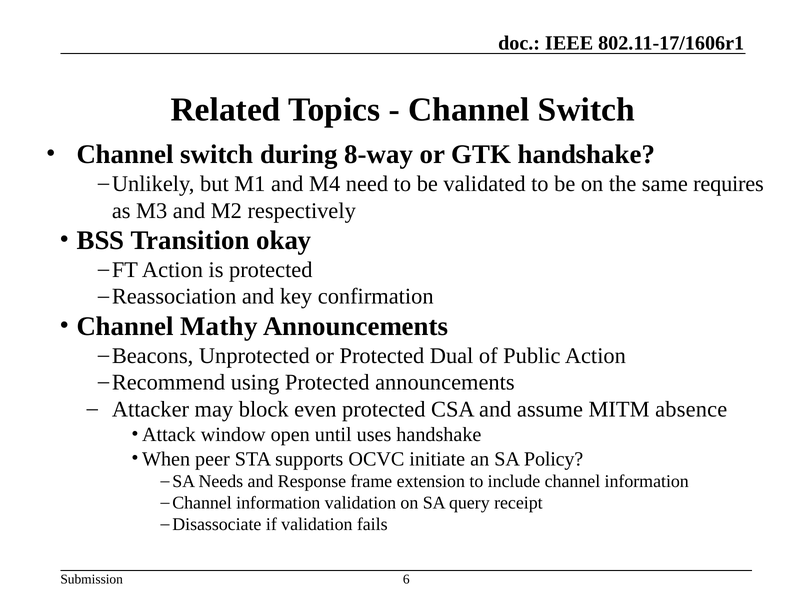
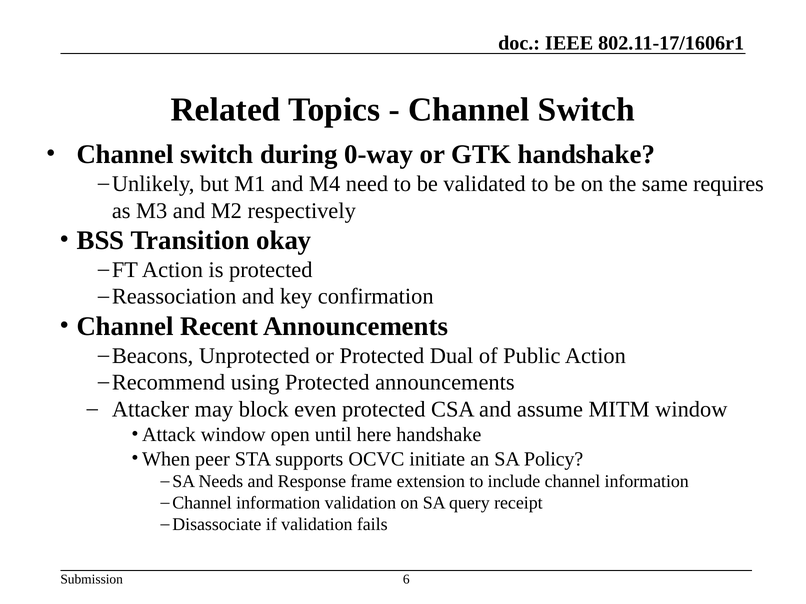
8-way: 8-way -> 0-way (379, 155)
Mathy: Mathy -> Recent (219, 327)
MITM absence: absence -> window (691, 410)
uses: uses -> here (374, 435)
